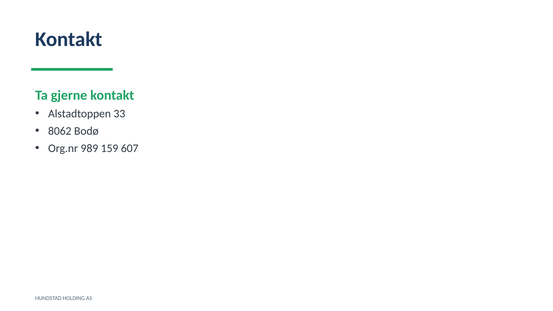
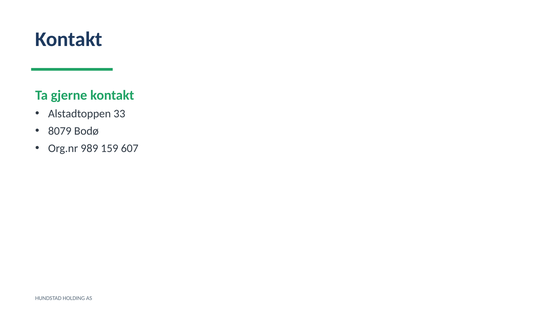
8062: 8062 -> 8079 (60, 131)
